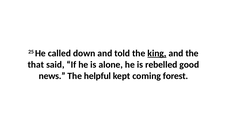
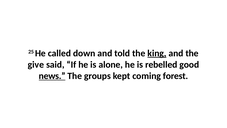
that: that -> give (36, 64)
news underline: none -> present (52, 76)
helpful: helpful -> groups (97, 76)
